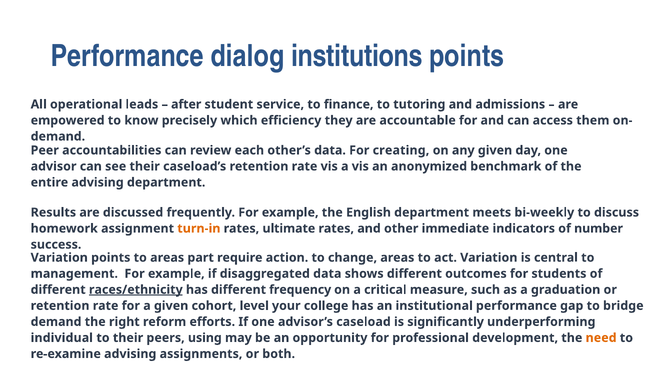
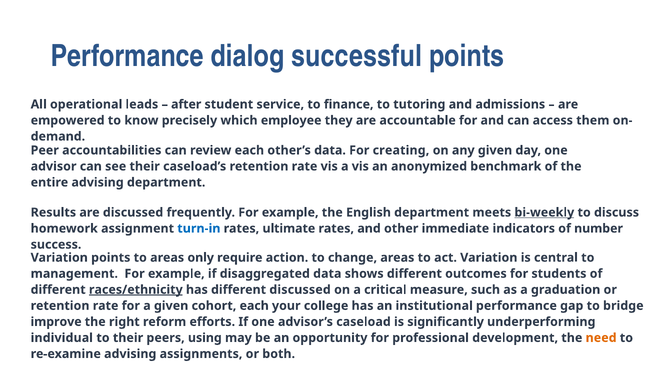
institutions: institutions -> successful (357, 56)
efficiency: efficiency -> employee (291, 120)
bi-weekly underline: none -> present (544, 213)
turn-in colour: orange -> blue (199, 229)
part: part -> only (201, 258)
different frequency: frequency -> discussed (300, 290)
cohort level: level -> each (254, 306)
demand: demand -> improve (56, 322)
